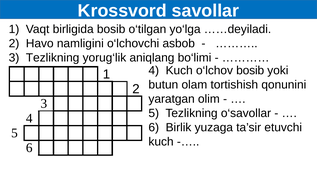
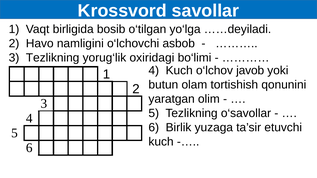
aniqlang: aniqlang -> oxiridagi (152, 58)
o‘lchov bosib: bosib -> javob (250, 71)
